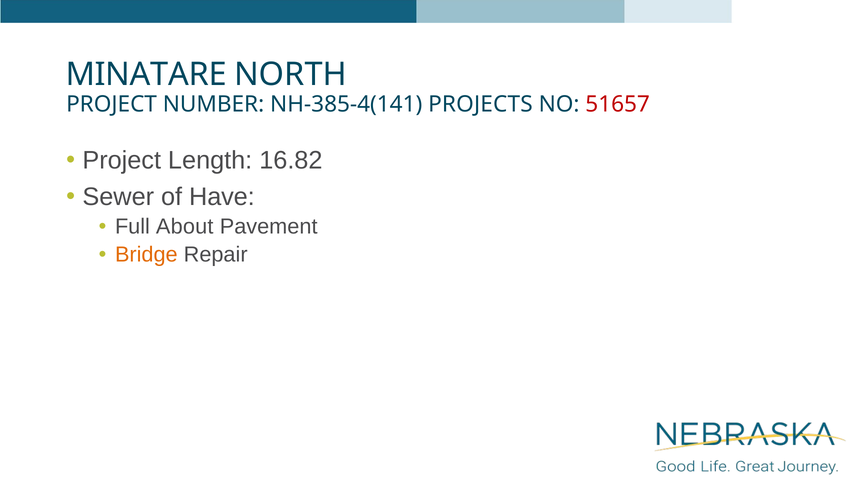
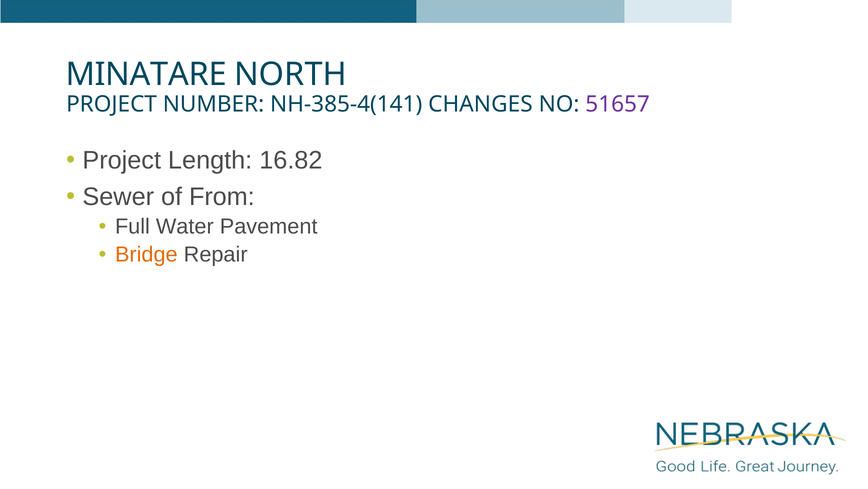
PROJECTS: PROJECTS -> CHANGES (480, 104)
51657 colour: red -> purple (618, 104)
Have: Have -> From (222, 197)
About: About -> Water (185, 226)
